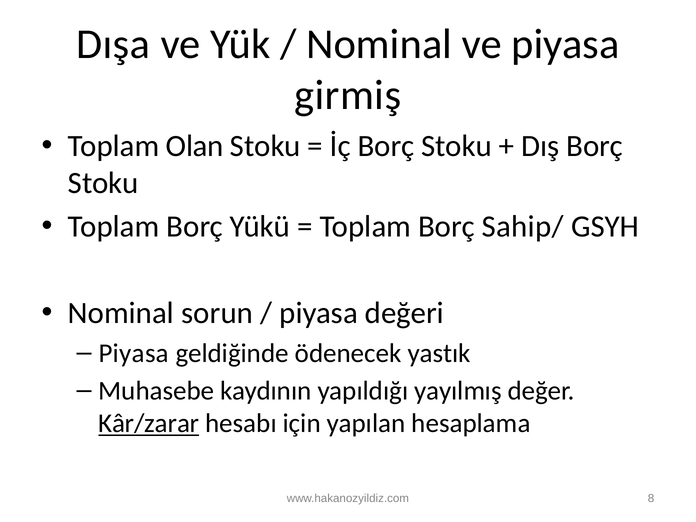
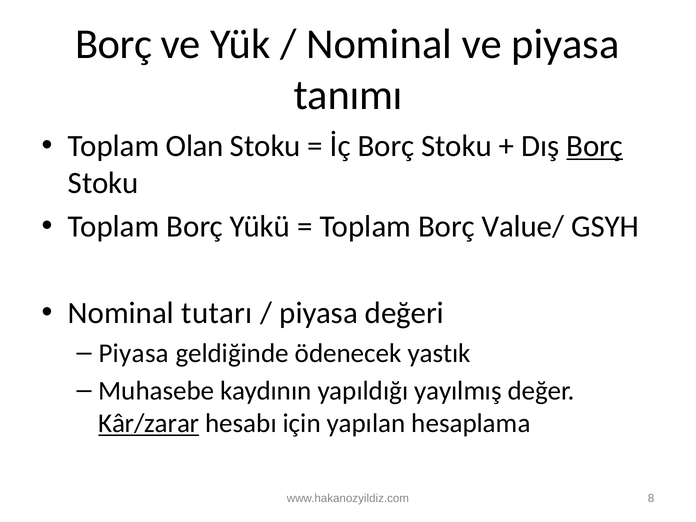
Dışa: Dışa -> Borç (114, 44)
girmiş: girmiş -> tanımı (348, 95)
Borç underline: none -> present (595, 146)
Sahip/: Sahip/ -> Value/ (523, 226)
sorun: sorun -> tutarı (217, 313)
